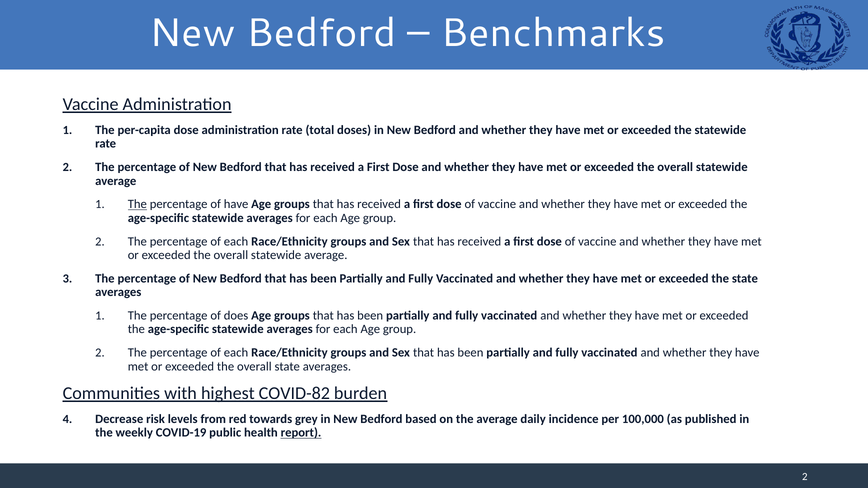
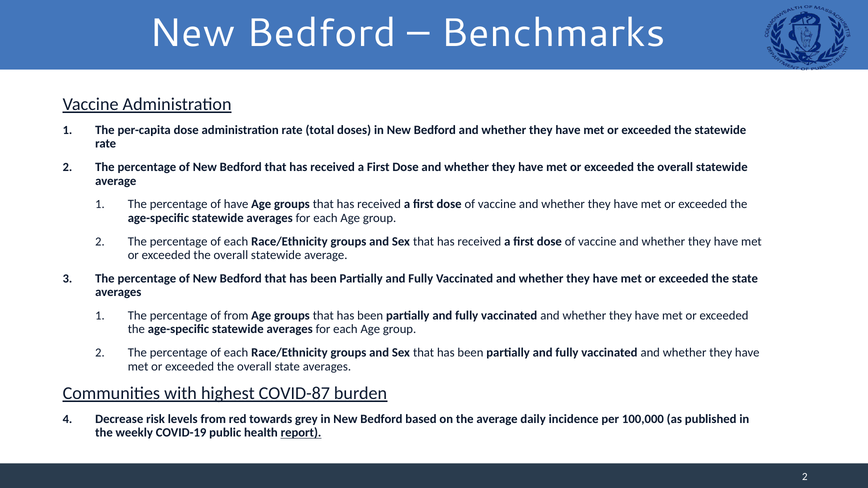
The underline: present -> none (137, 204)
of does: does -> from (236, 316)
COVID-82: COVID-82 -> COVID-87 (294, 394)
